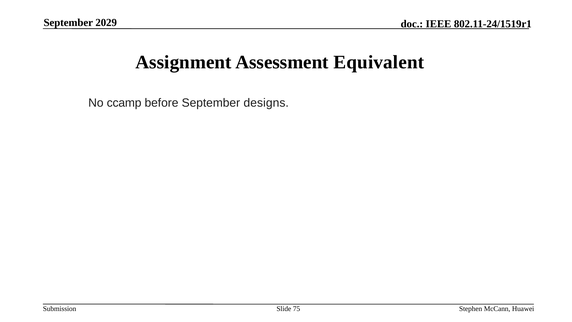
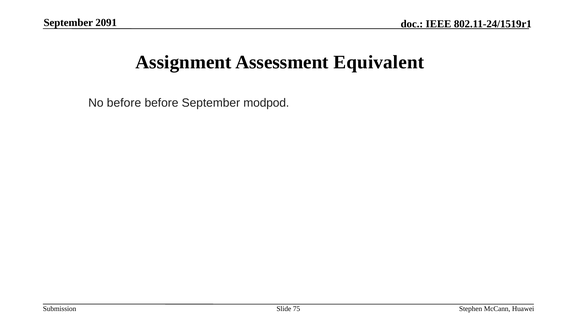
2029: 2029 -> 2091 (106, 23)
No ccamp: ccamp -> before (124, 103)
designs: designs -> modpod (266, 103)
